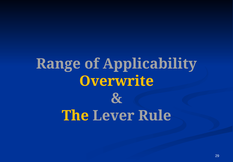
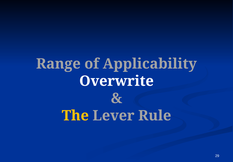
Overwrite colour: yellow -> white (116, 81)
